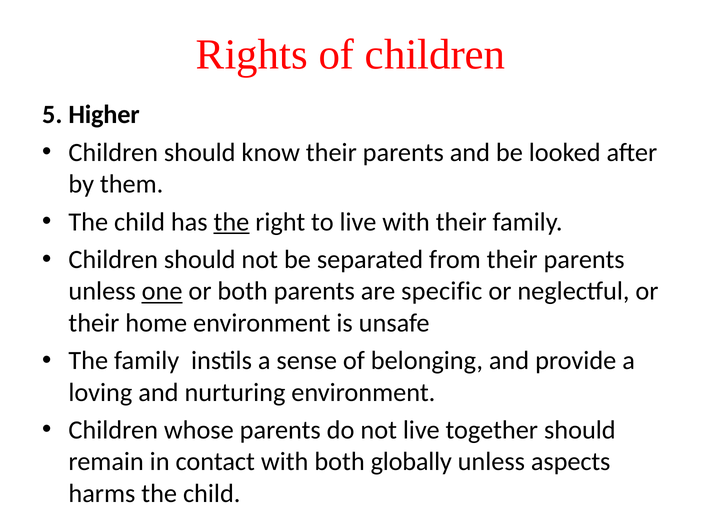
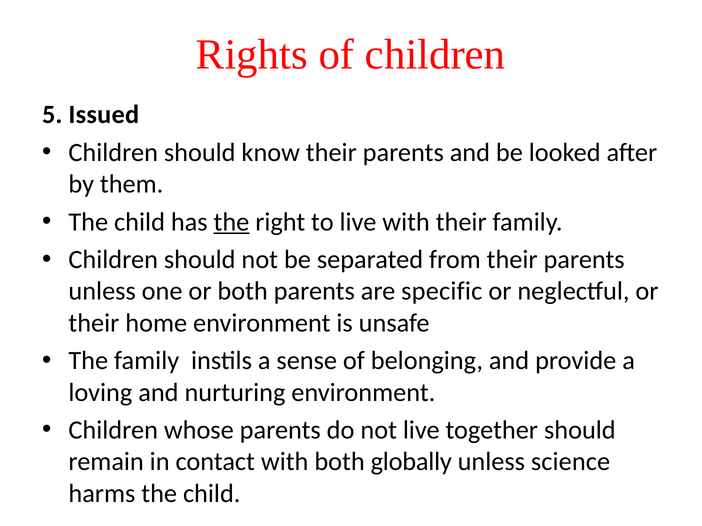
Higher: Higher -> Issued (104, 115)
one underline: present -> none (162, 292)
aspects: aspects -> science (571, 462)
